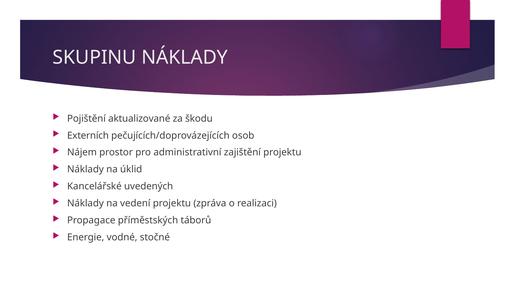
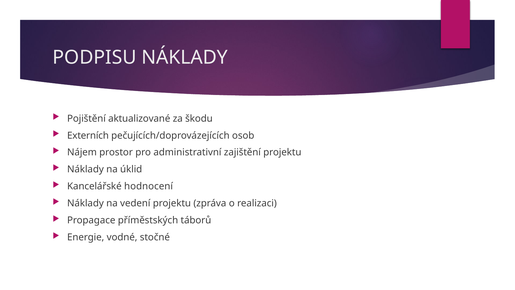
SKUPINU: SKUPINU -> PODPISU (95, 57)
uvedených: uvedených -> hodnocení (149, 186)
